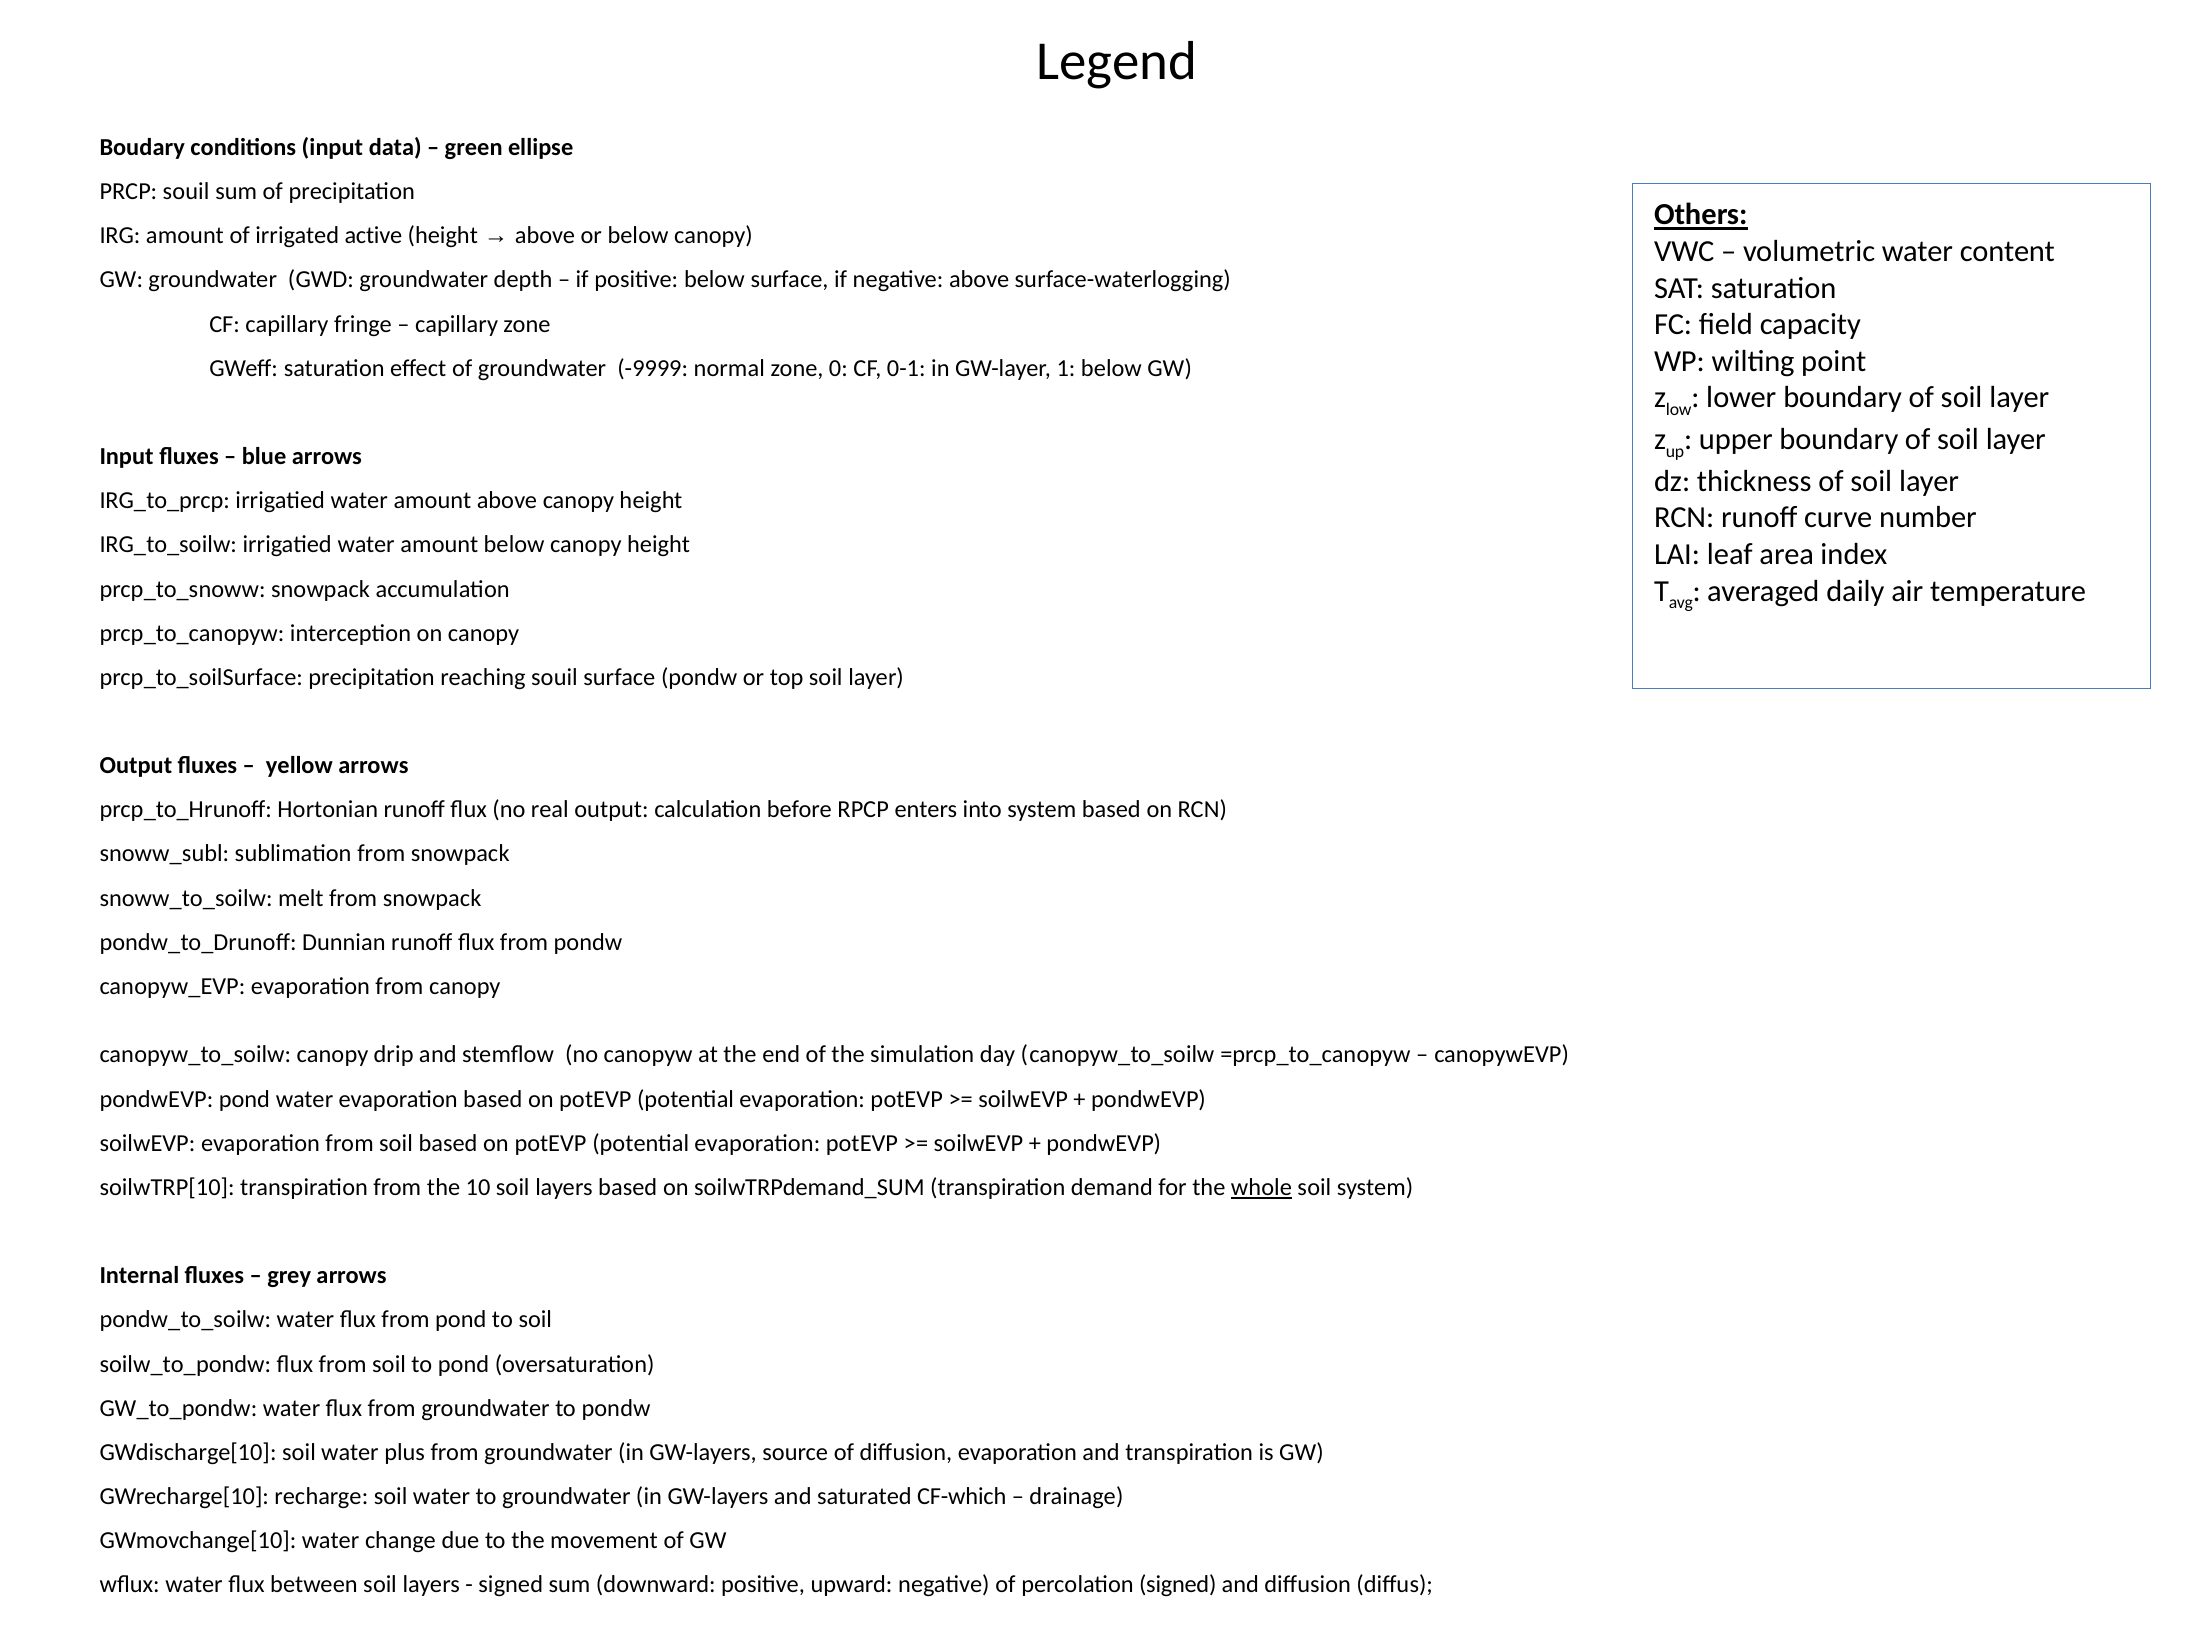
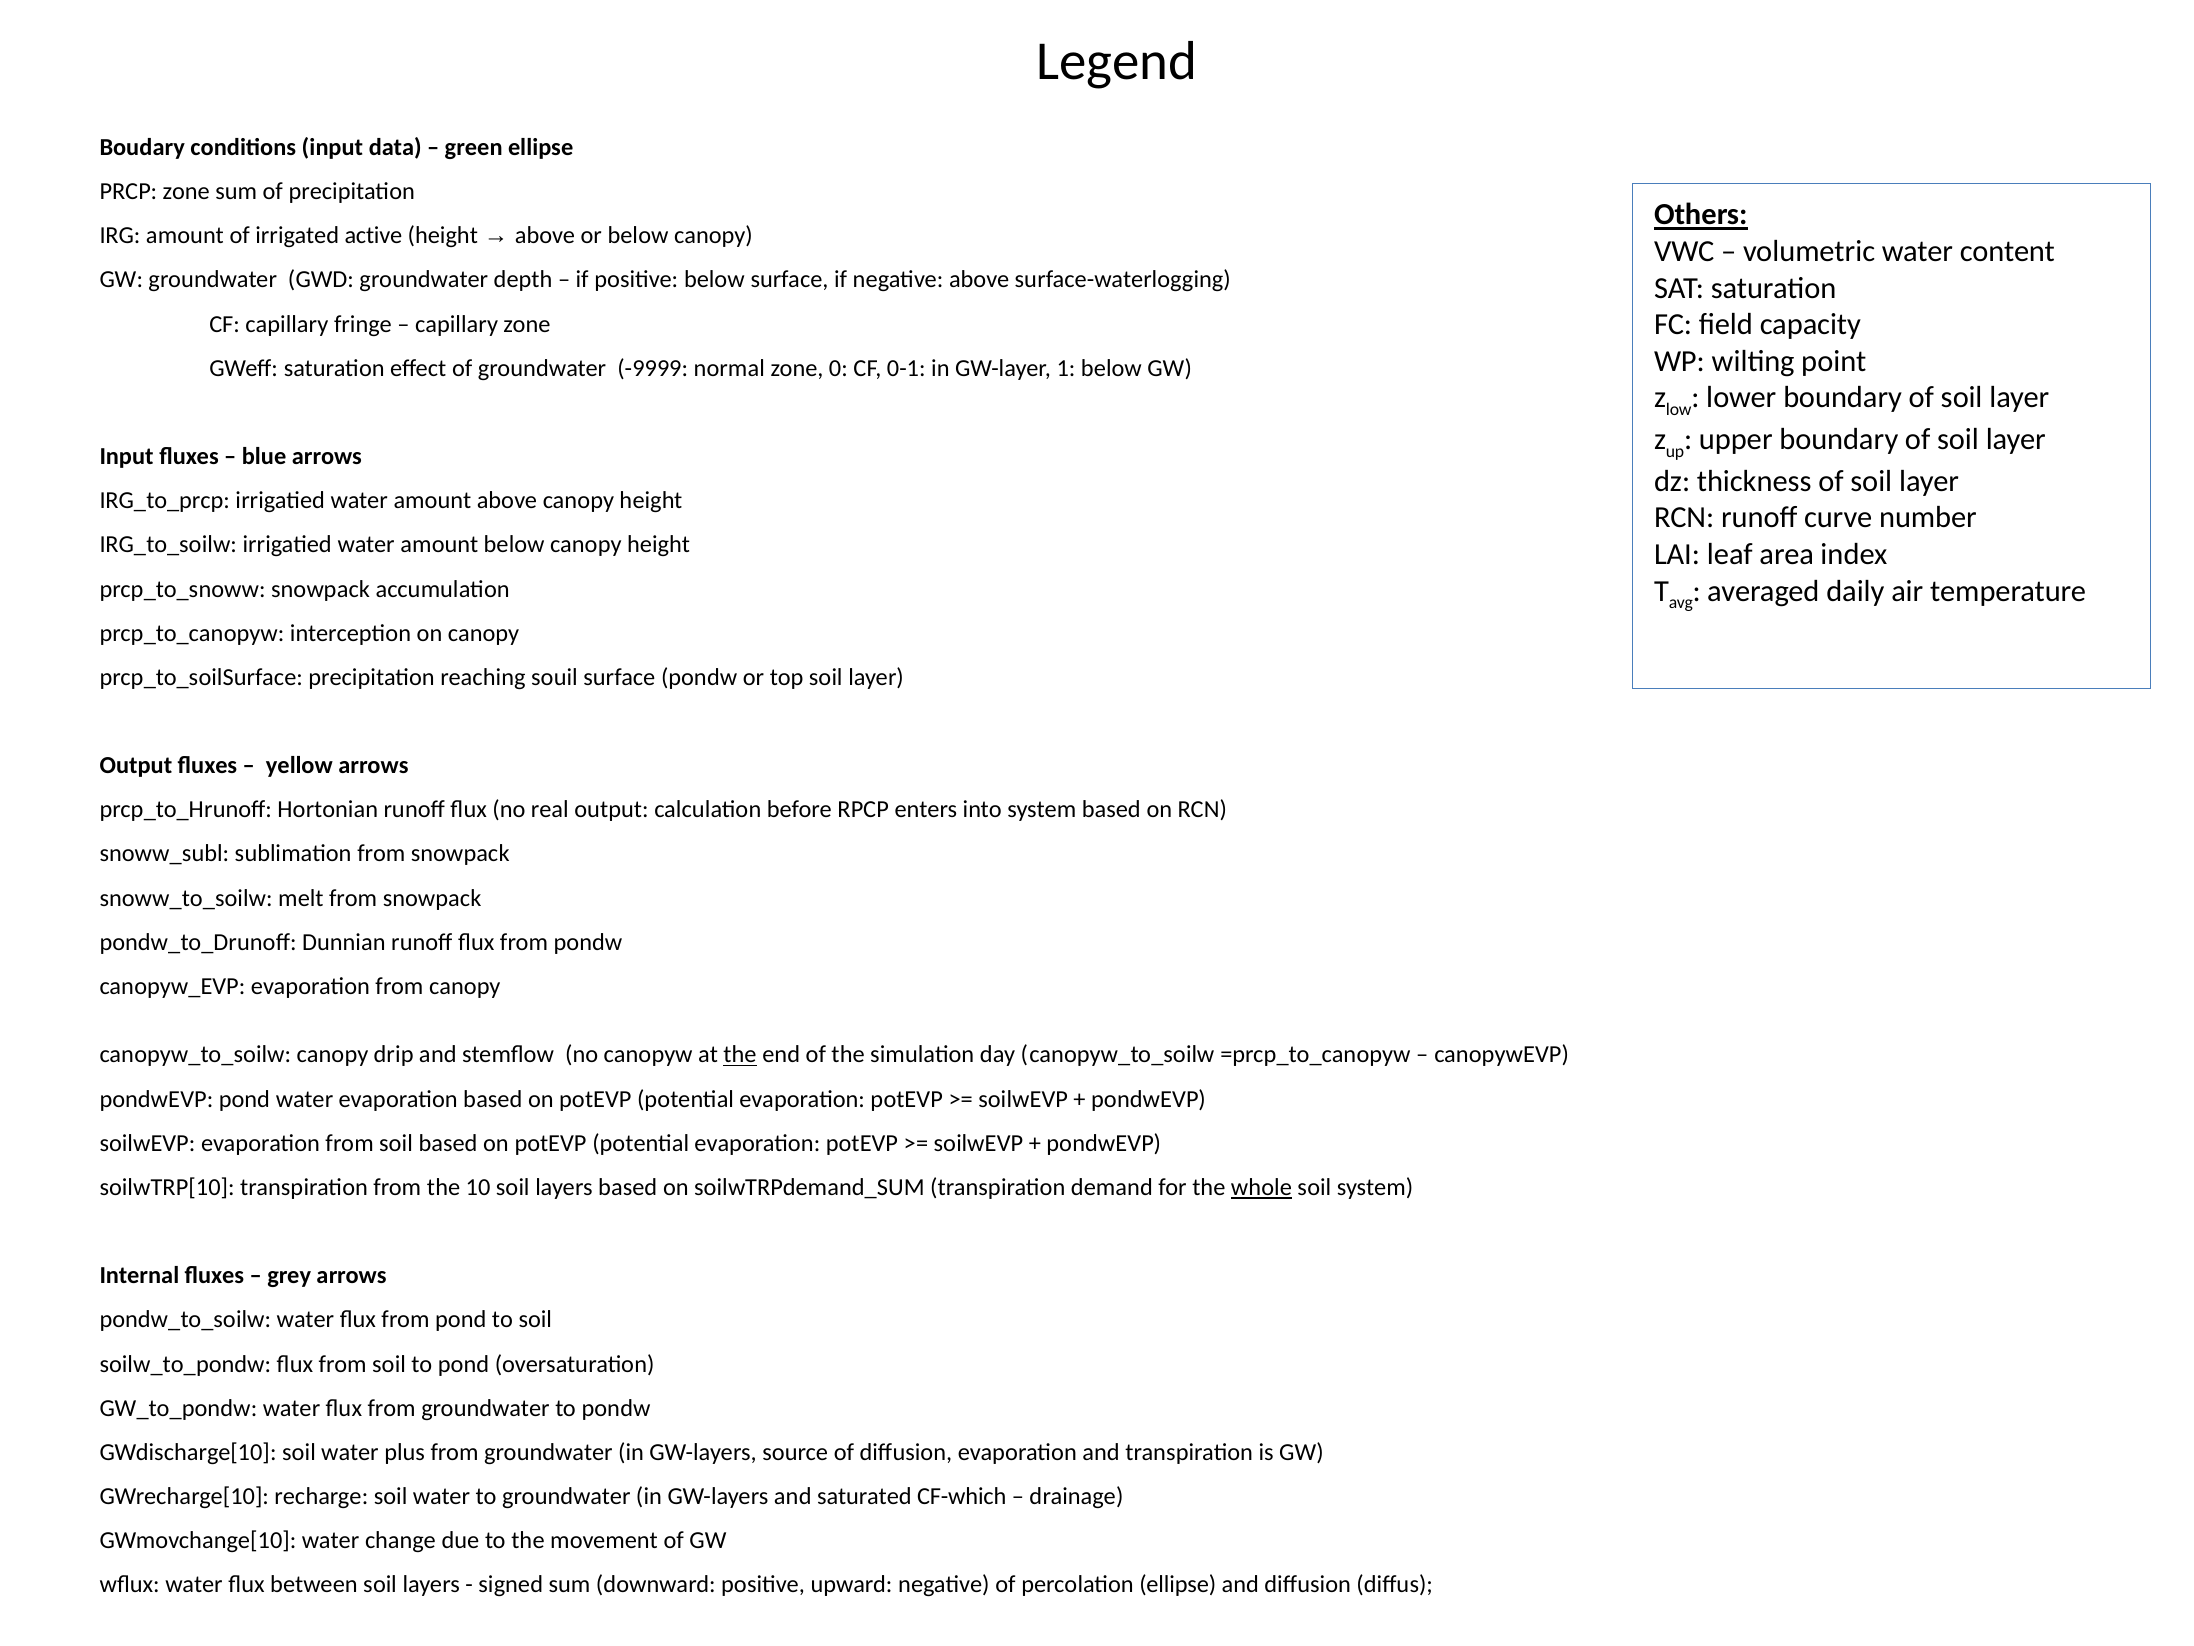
PRCP souil: souil -> zone (186, 192)
the underline: none -> present (740, 1055)
percolation signed: signed -> ellipse (1178, 1584)
